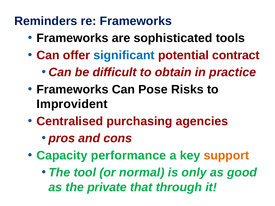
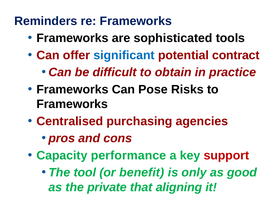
Improvident: Improvident -> Frameworks (72, 104)
support colour: orange -> red (226, 156)
normal: normal -> benefit (142, 173)
through: through -> aligning (179, 187)
